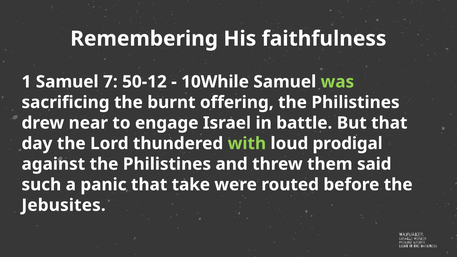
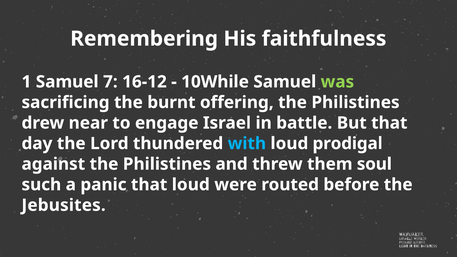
50-12: 50-12 -> 16-12 (144, 82)
with colour: light green -> light blue (247, 144)
said: said -> soul (374, 164)
that take: take -> loud (191, 185)
